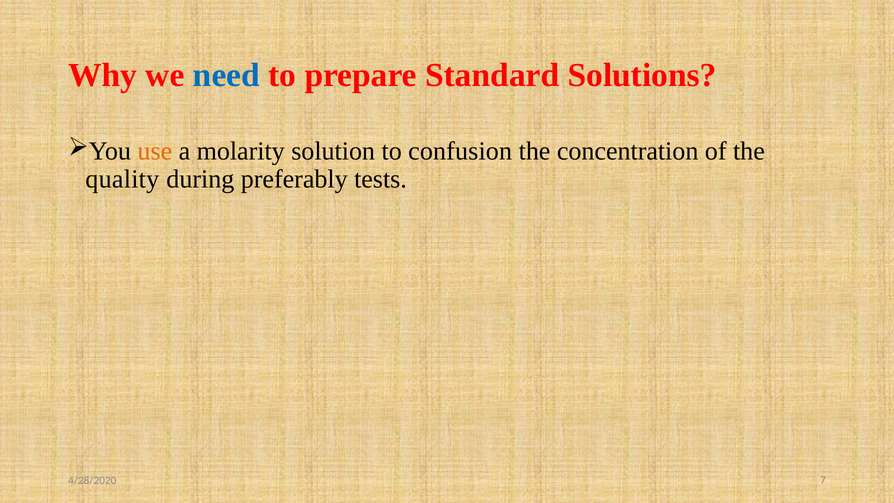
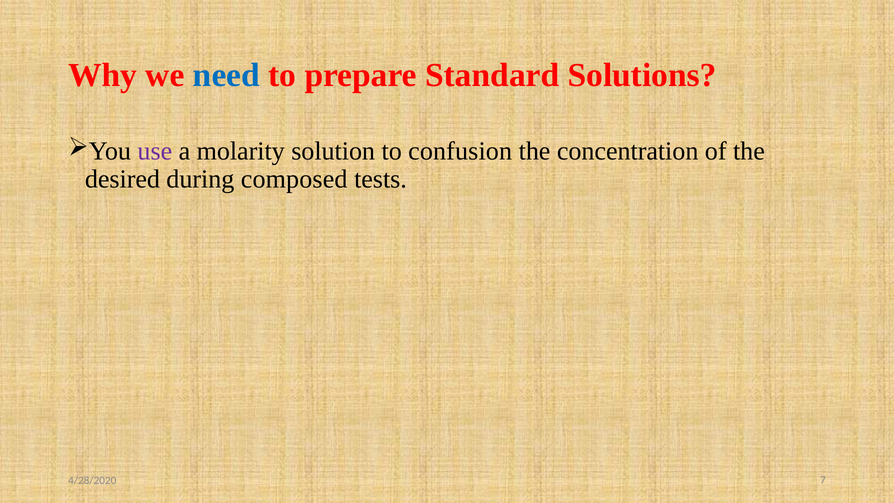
use colour: orange -> purple (155, 151)
quality: quality -> desired (122, 179)
preferably: preferably -> composed (294, 179)
